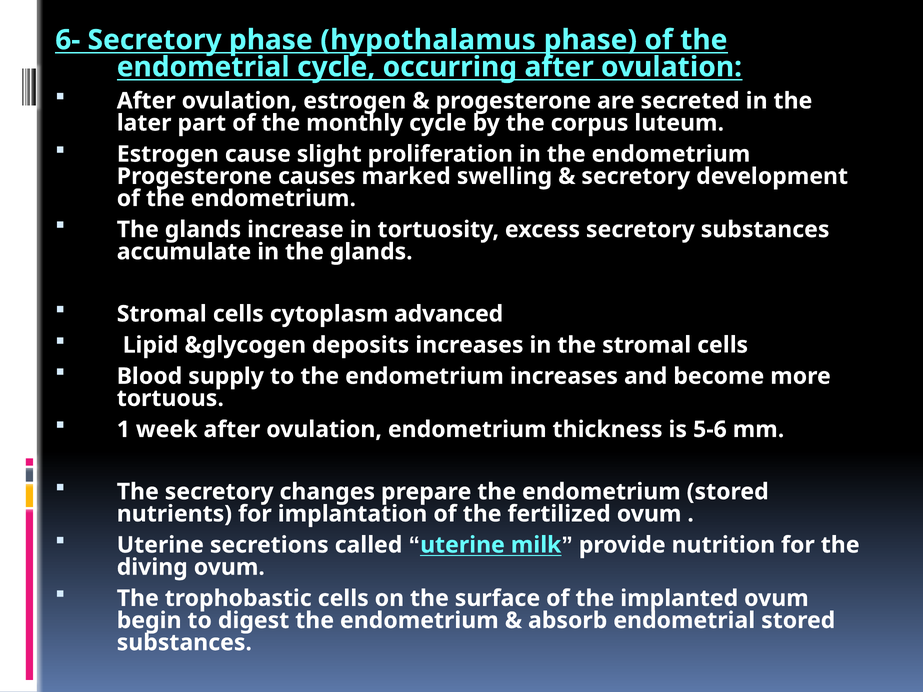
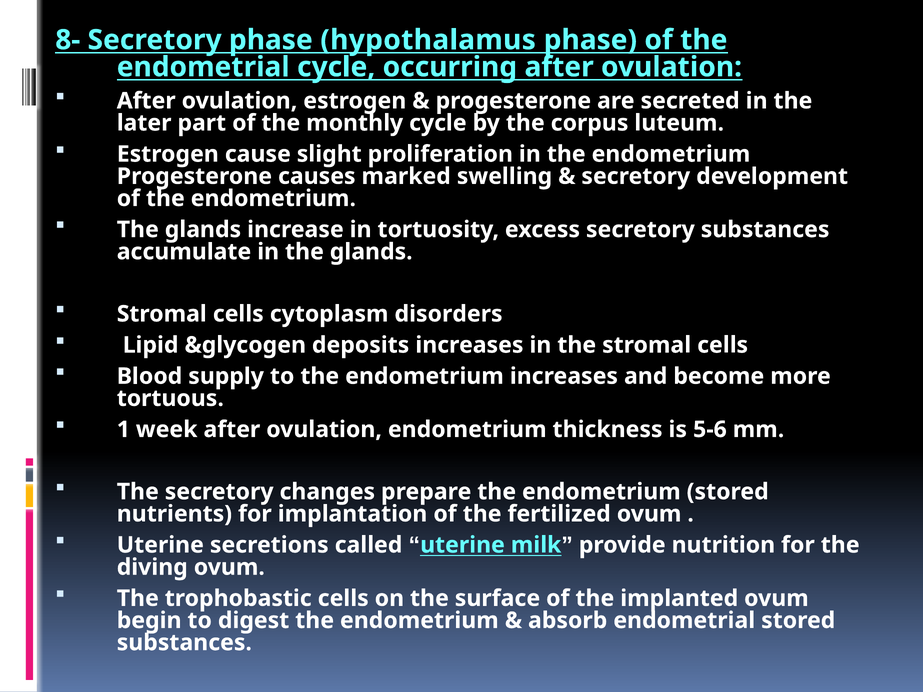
6-: 6- -> 8- (68, 40)
advanced: advanced -> disorders (449, 314)
